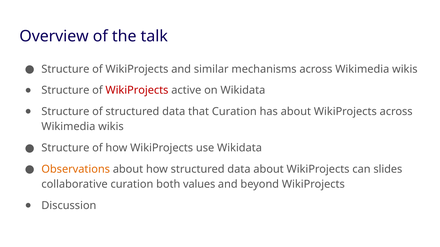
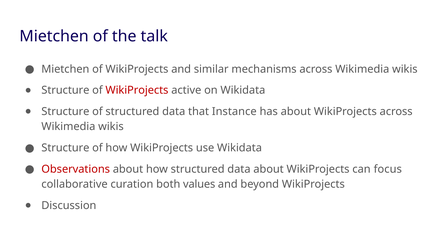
Overview: Overview -> Mietchen (54, 36)
Structure: Structure -> Mietchen (65, 69)
that Curation: Curation -> Instance (234, 112)
Observations colour: orange -> red (76, 170)
slides: slides -> focus (388, 170)
